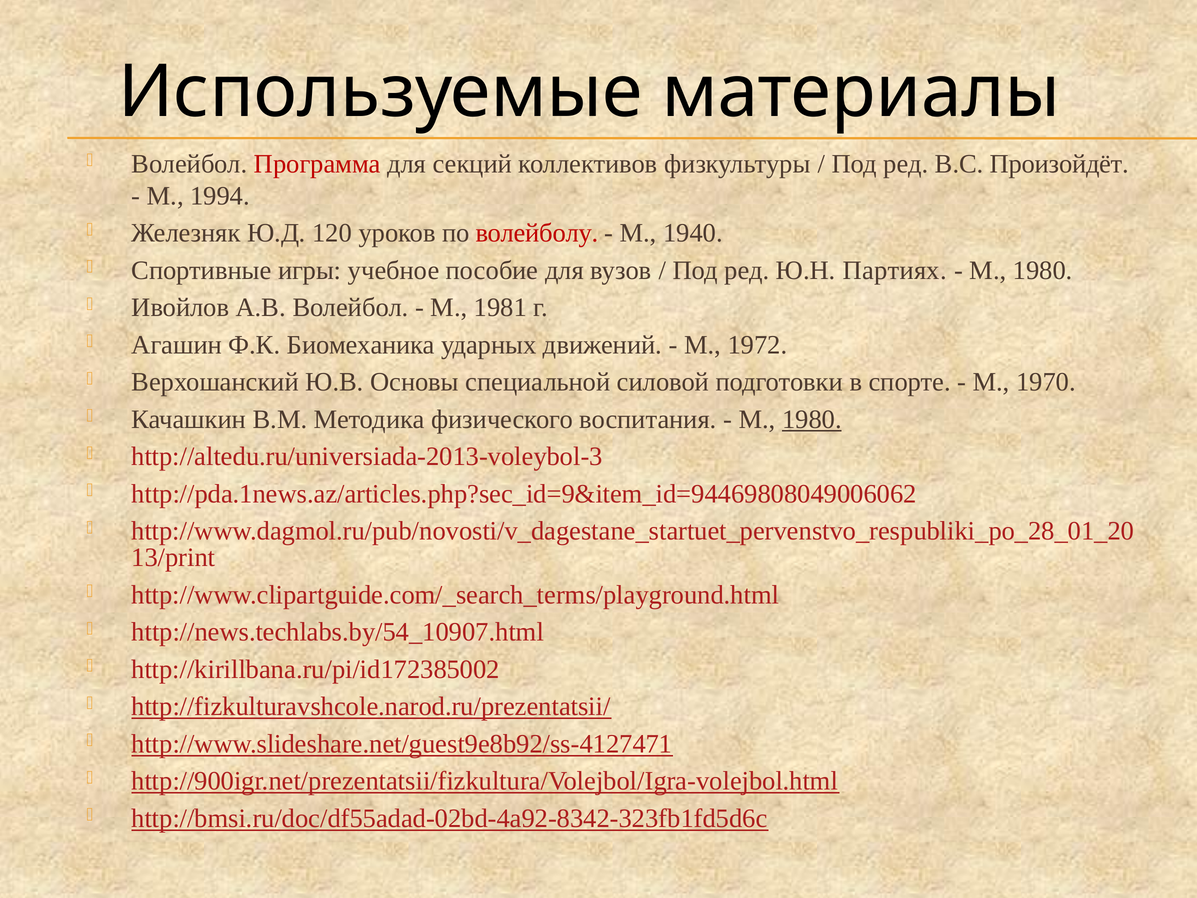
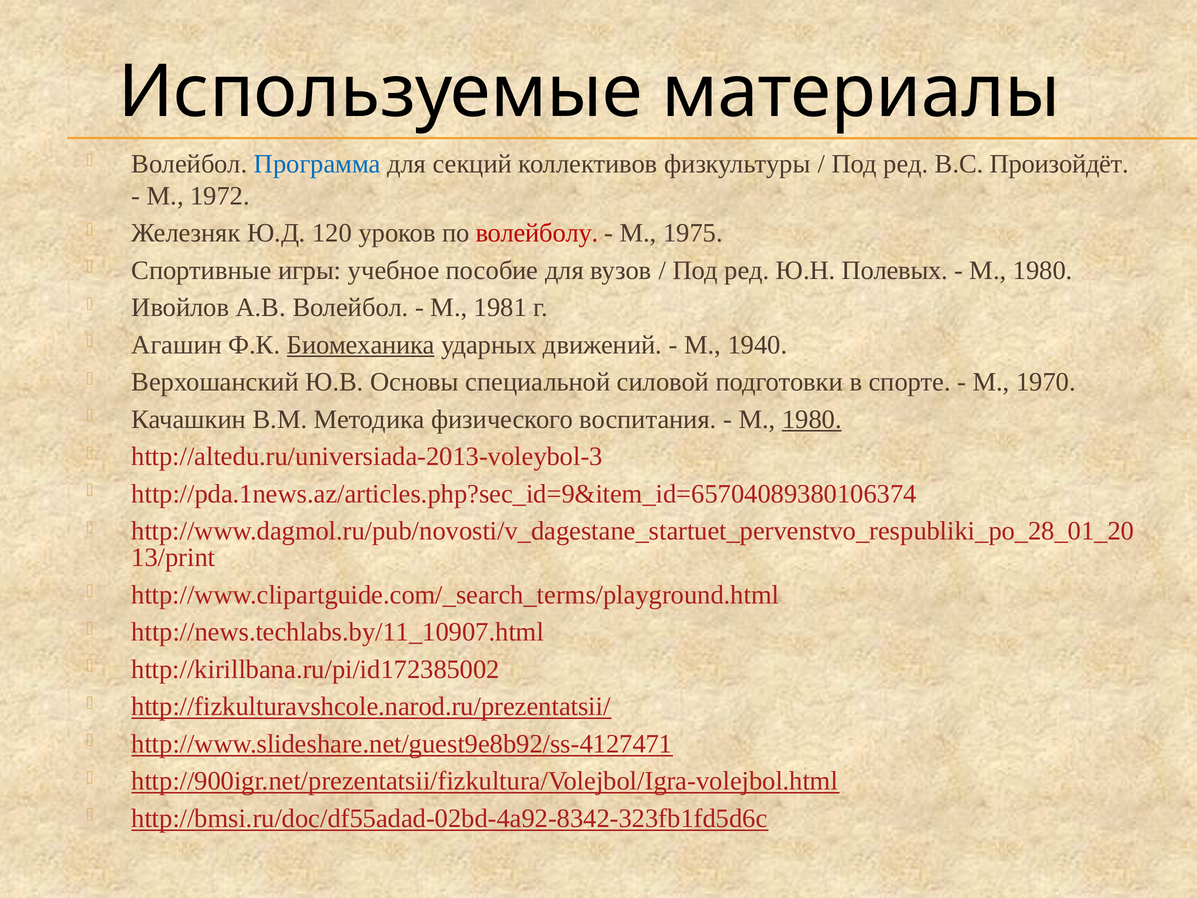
Программа colour: red -> blue (317, 164)
1994: 1994 -> 1972 (220, 196)
1940: 1940 -> 1975 (693, 233)
Партиях: Партиях -> Полевых (895, 270)
Биомеханика underline: none -> present (361, 345)
1972: 1972 -> 1940 (757, 345)
http://pda.1news.az/articles.php?sec_id=9&item_id=94469808049006062: http://pda.1news.az/articles.php?sec_id=9&item_id=94469808049006062 -> http://pda.1news.az/articles.php?sec_id=9&item_id=65704089380106374 (524, 494)
http://news.techlabs.by/54_10907.html: http://news.techlabs.by/54_10907.html -> http://news.techlabs.by/11_10907.html (338, 632)
